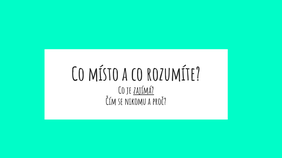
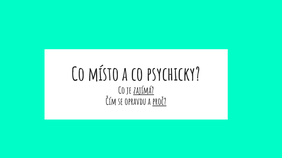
rozumíte: rozumíte -> psychicky (173, 75)
nikomu: nikomu -> opravdu (135, 102)
proč underline: none -> present (159, 102)
